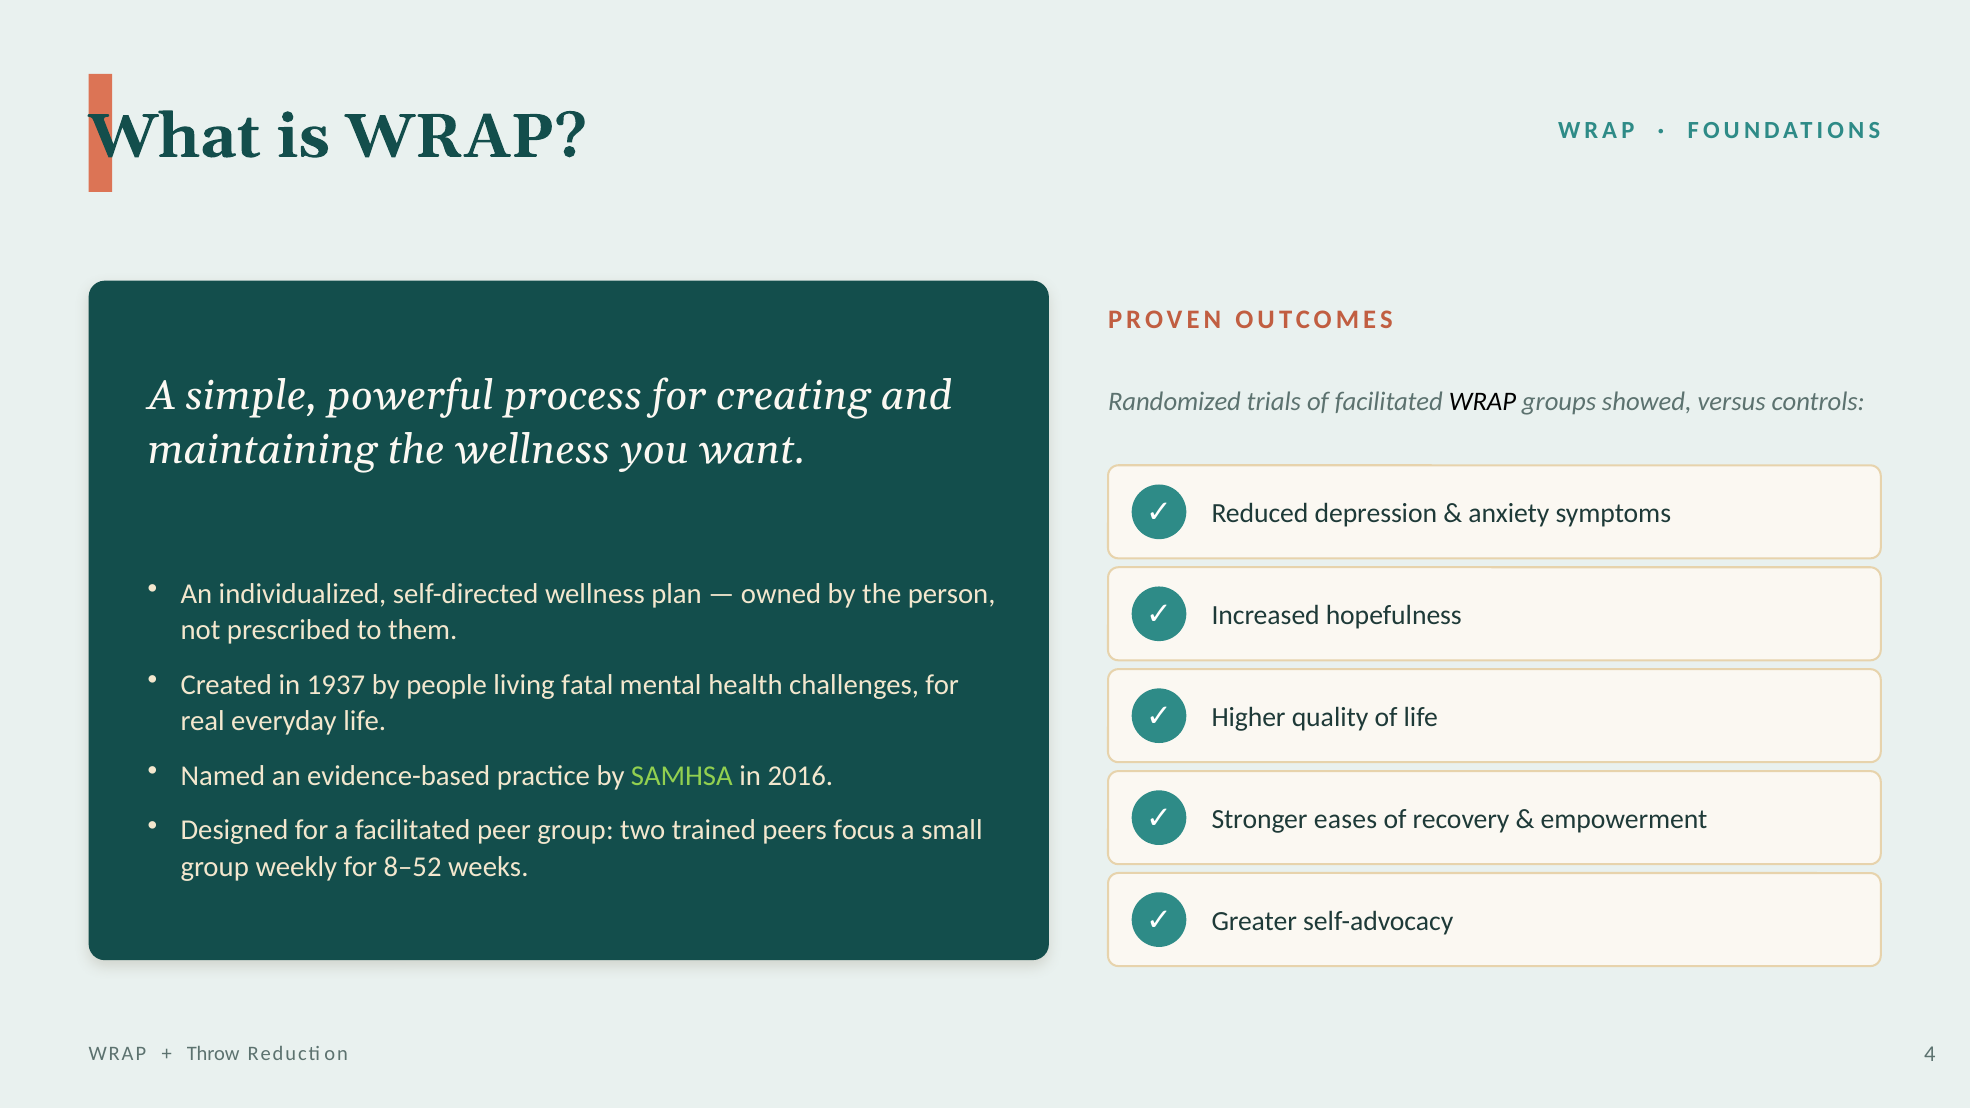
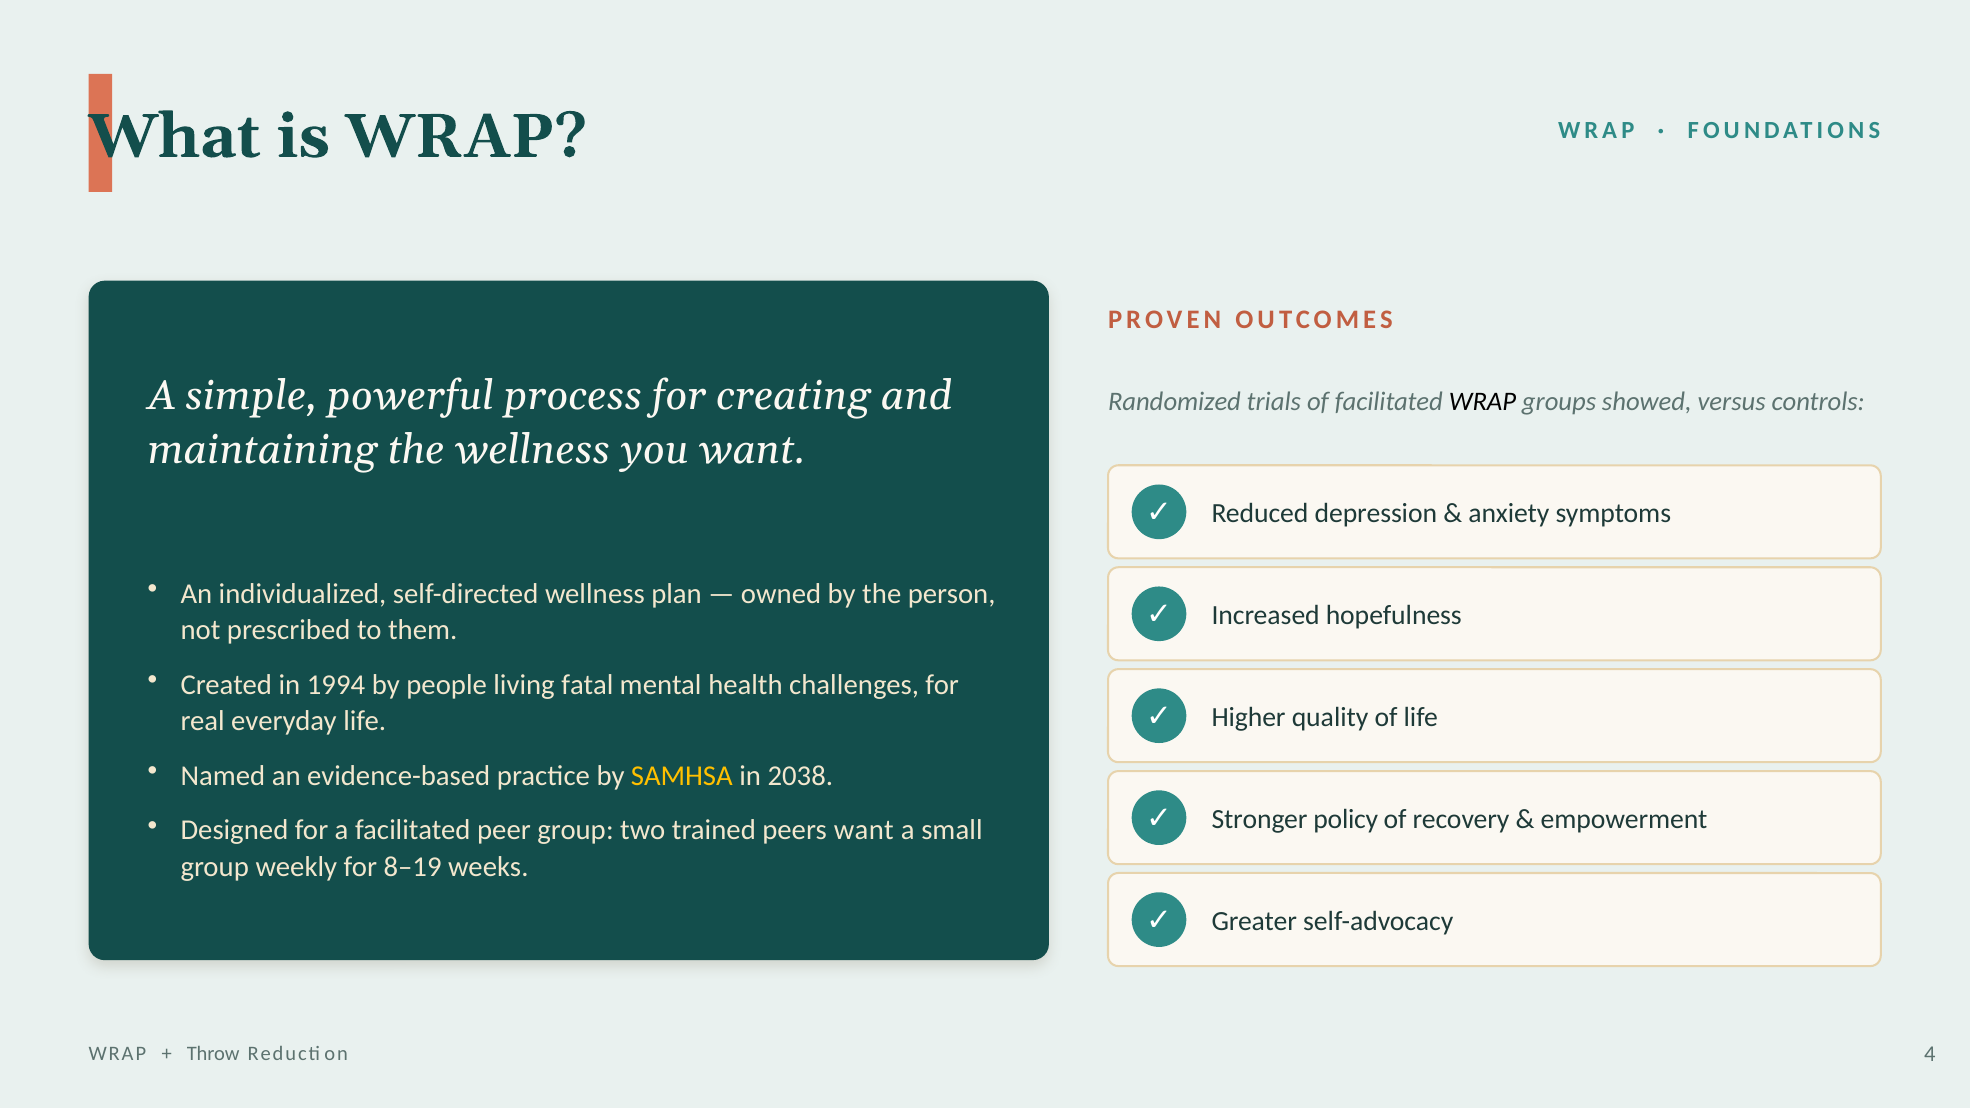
1937: 1937 -> 1994 (336, 685)
SAMHSA colour: light green -> yellow (682, 776)
2016: 2016 -> 2038 (800, 776)
eases: eases -> policy (1346, 820)
peers focus: focus -> want (864, 831)
8–52: 8–52 -> 8–19 (413, 867)
